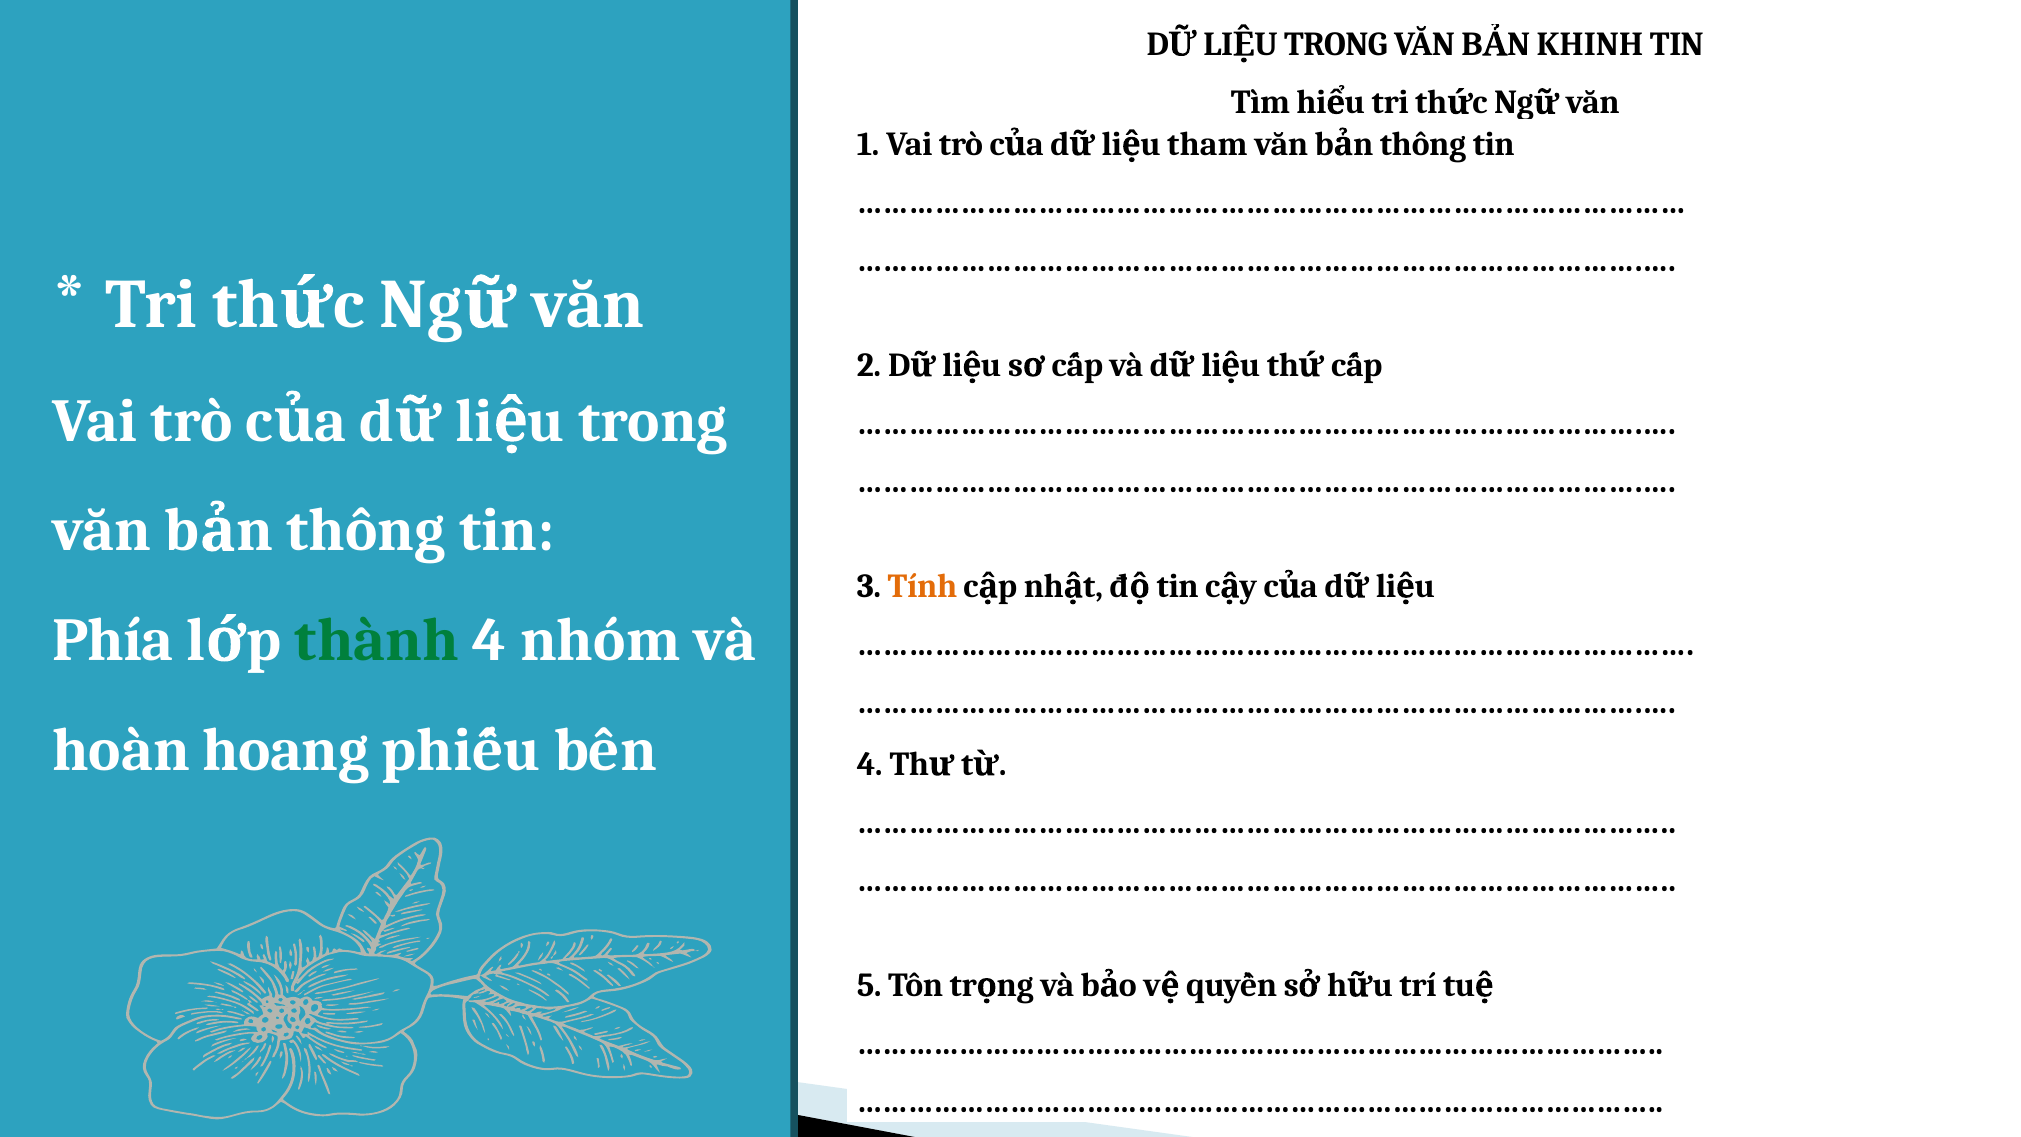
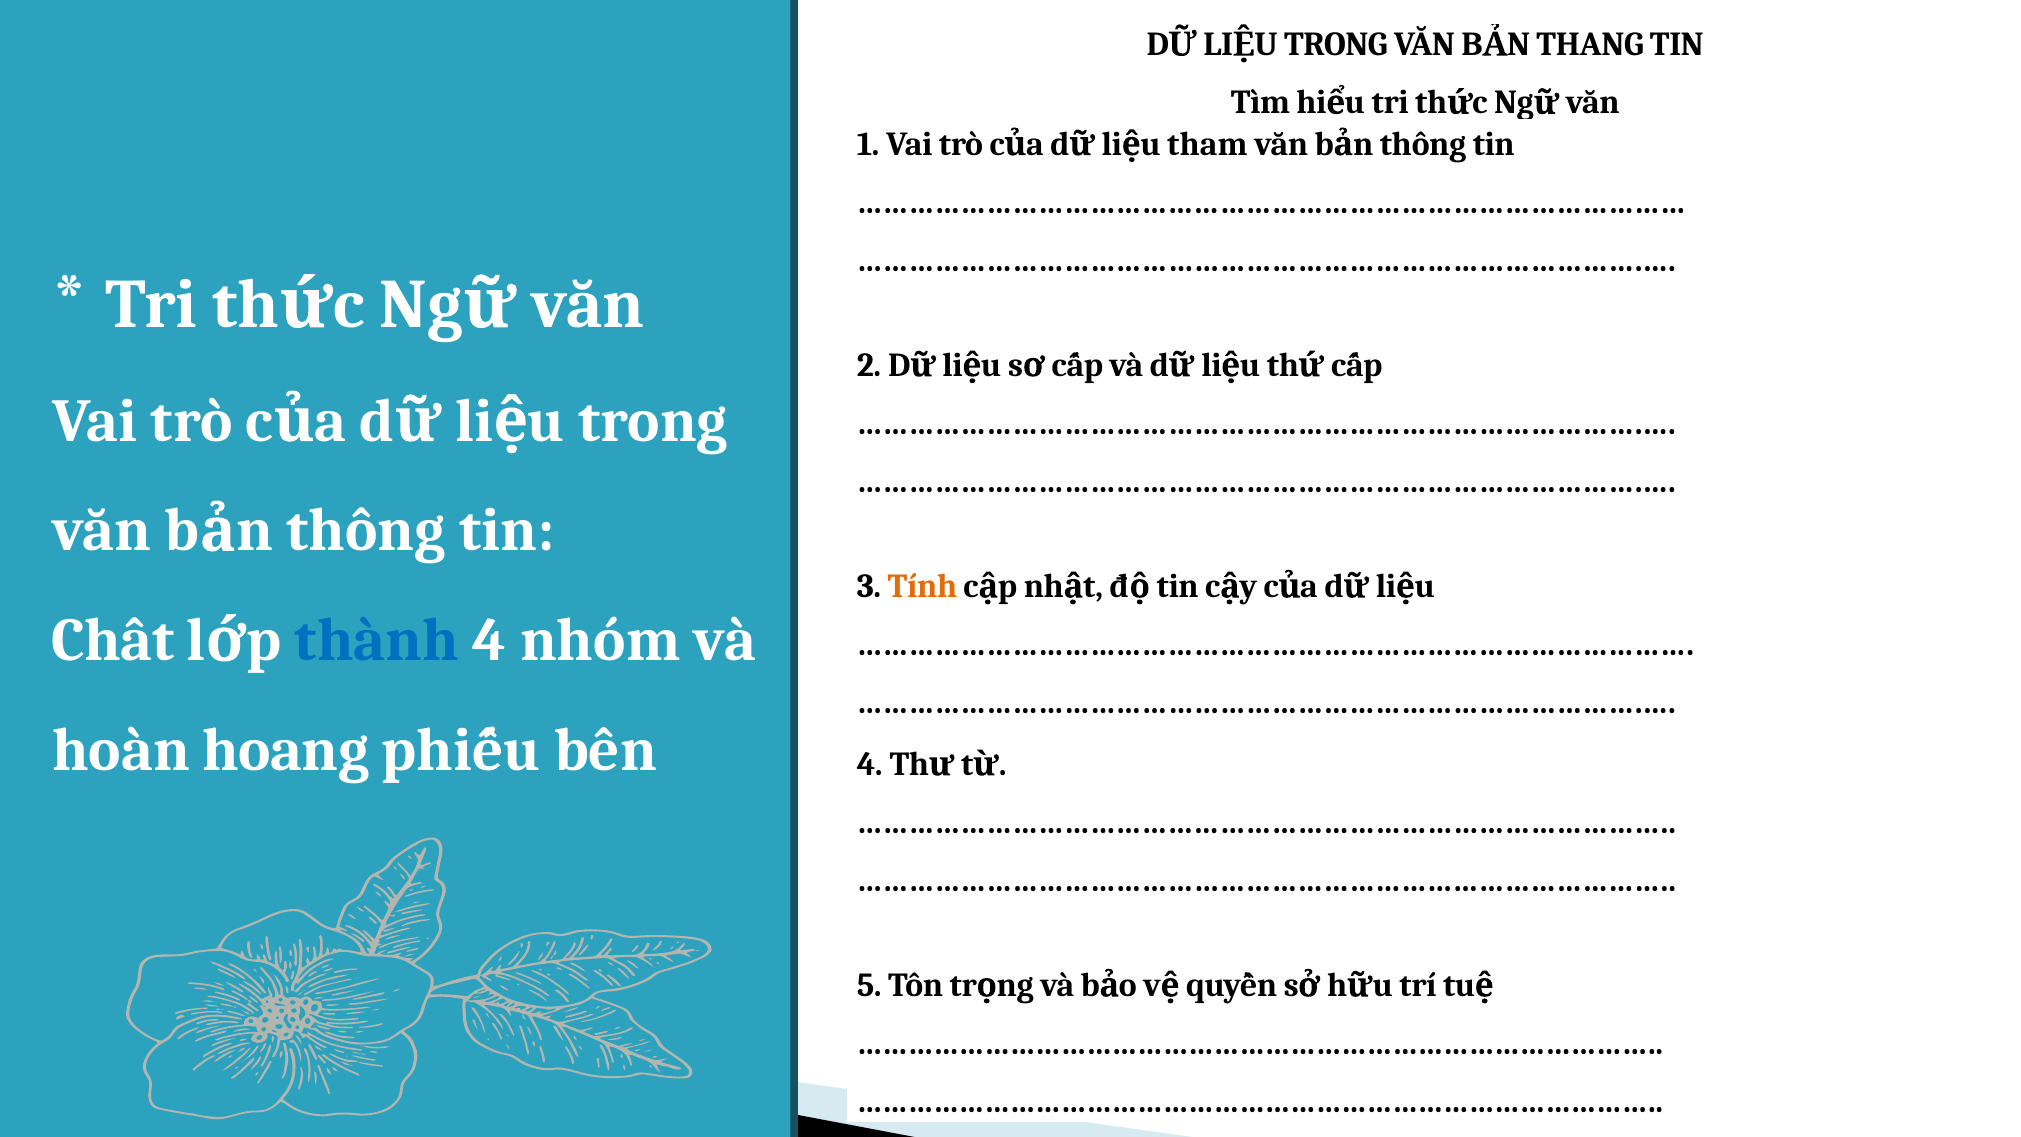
KHINH: KHINH -> THANG (1590, 45)
Phía: Phía -> Chất (113, 641)
thành colour: green -> blue (377, 641)
